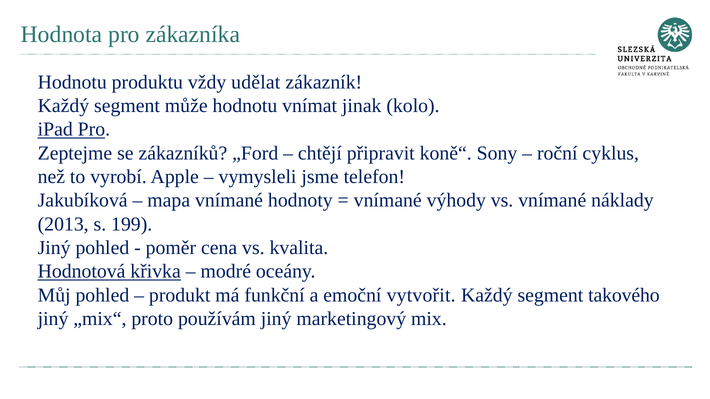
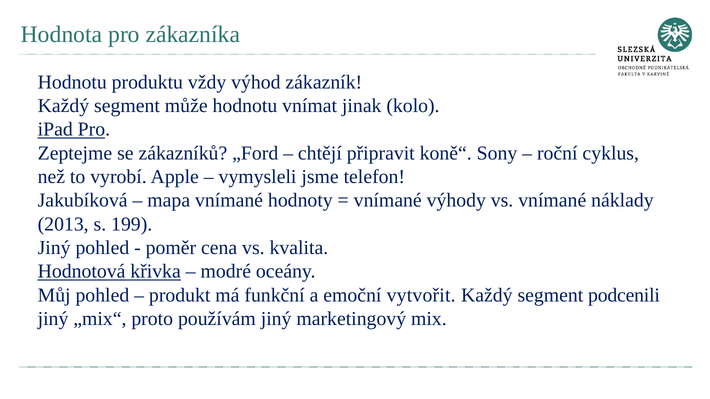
udělat: udělat -> výhod (256, 82)
takového: takového -> podcenili (624, 295)
